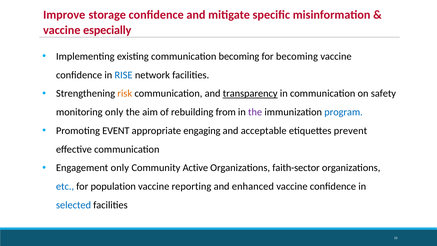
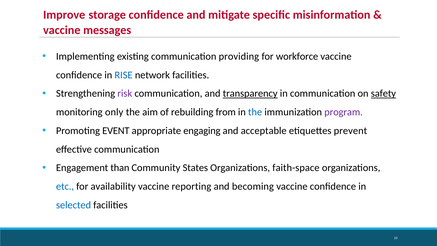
especially: especially -> messages (107, 30)
communication becoming: becoming -> providing (239, 56)
for becoming: becoming -> workforce (297, 56)
risk colour: orange -> purple (125, 93)
safety underline: none -> present (383, 93)
the colour: purple -> blue (255, 112)
program colour: blue -> purple (344, 112)
Engagement only: only -> than (120, 168)
Active: Active -> States (195, 168)
faith-sector: faith-sector -> faith-space (296, 168)
population: population -> availability (113, 186)
enhanced: enhanced -> becoming (253, 186)
